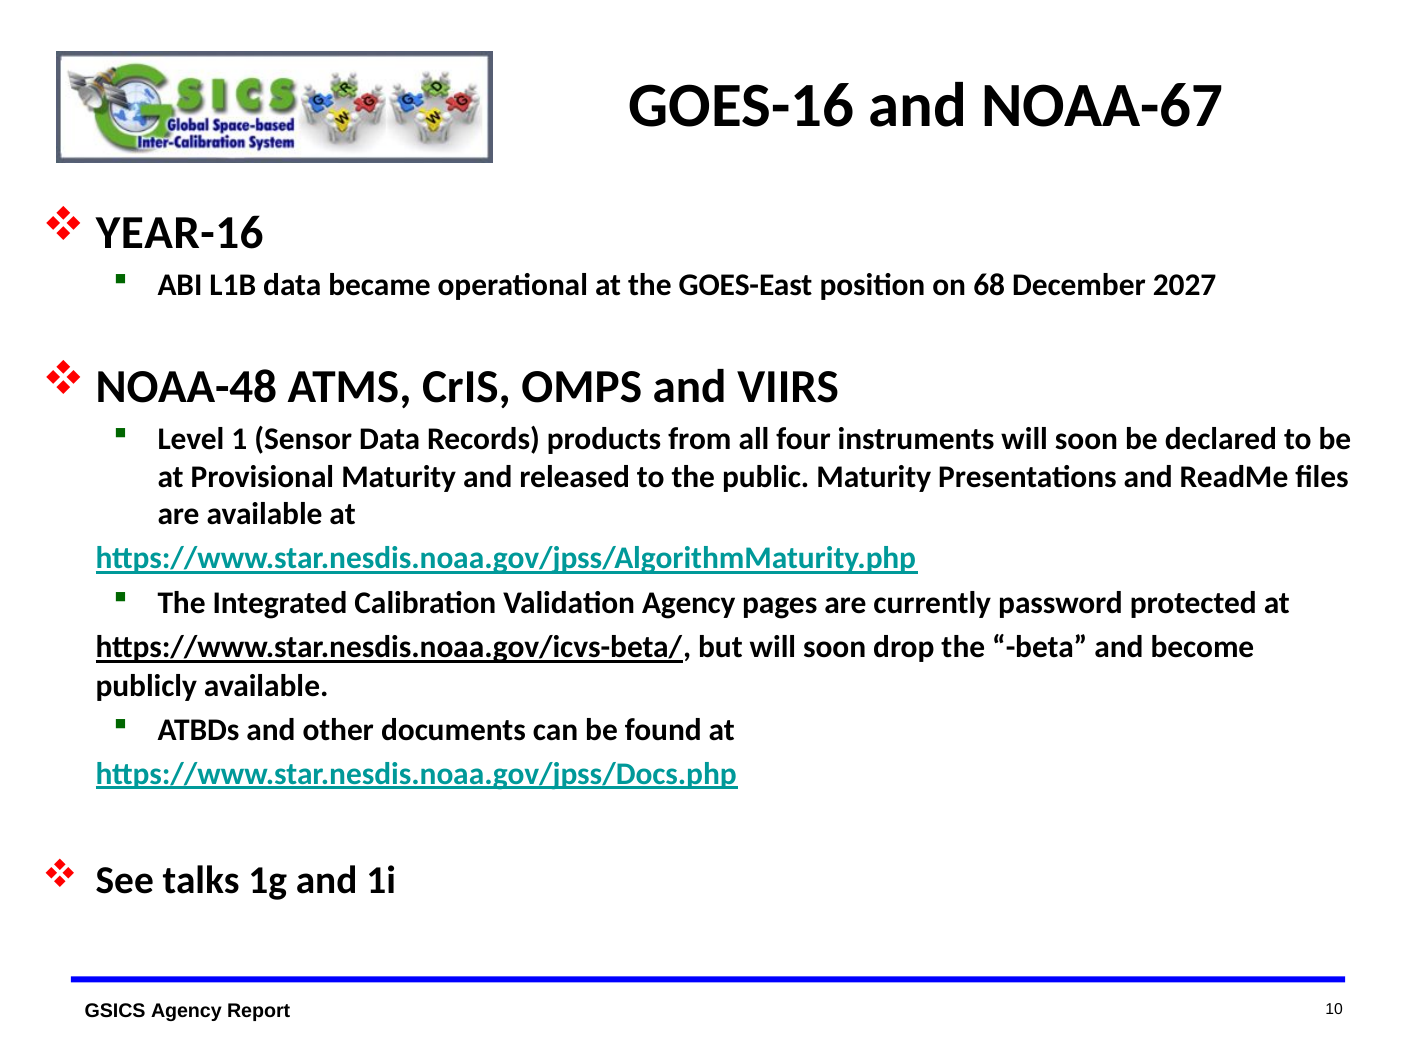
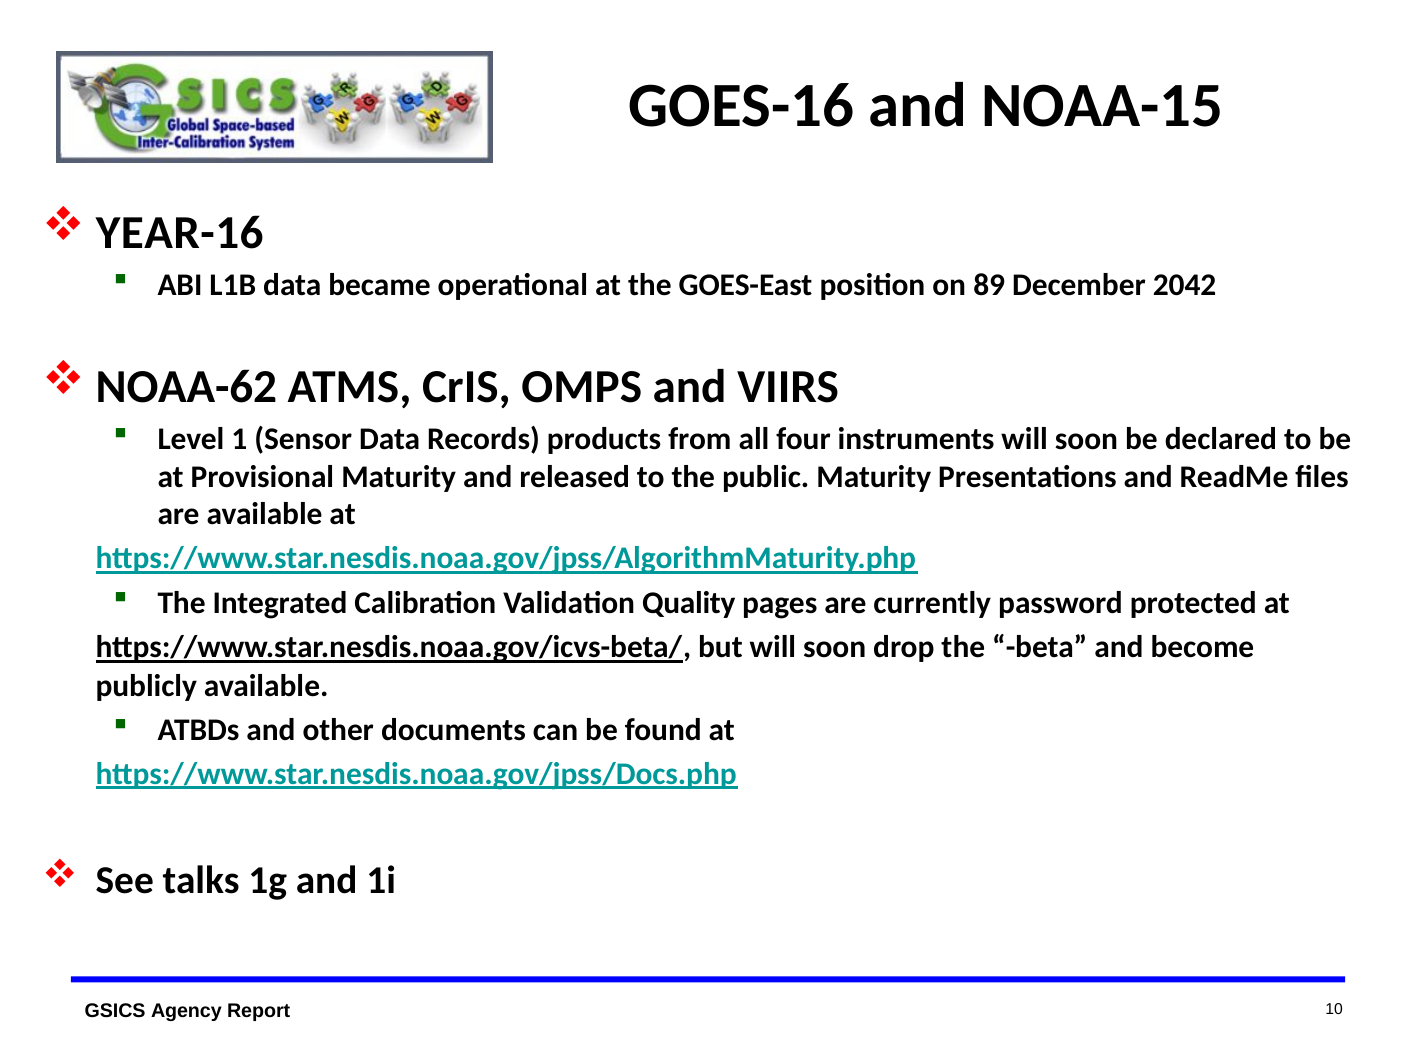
NOAA-67: NOAA-67 -> NOAA-15 (1102, 105)
68: 68 -> 89 (989, 285)
2027: 2027 -> 2042 (1185, 285)
NOAA-48: NOAA-48 -> NOAA-62 (186, 387)
Validation Agency: Agency -> Quality (689, 603)
